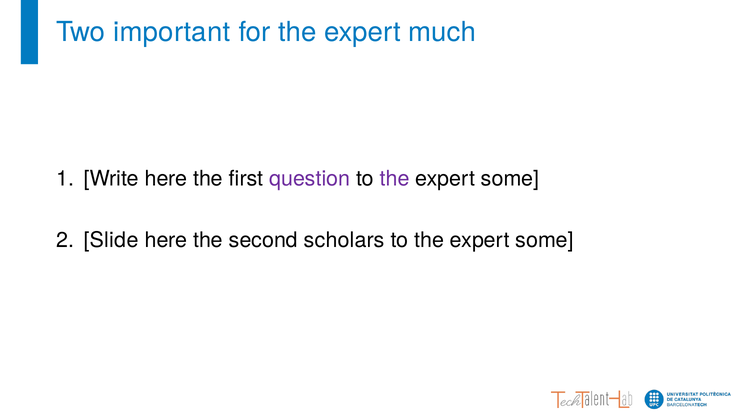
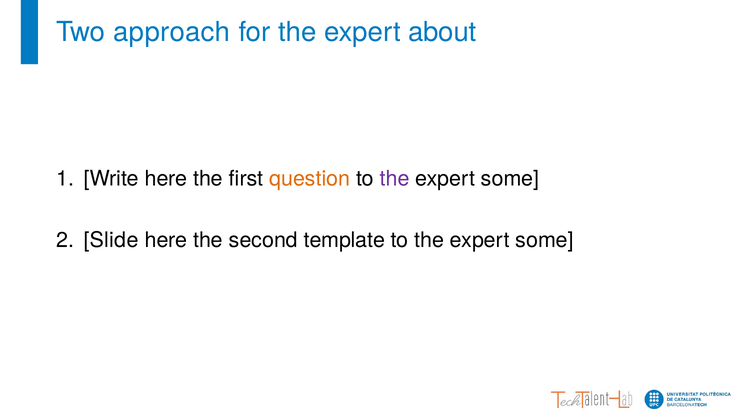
important: important -> approach (172, 32)
much: much -> about (442, 32)
question colour: purple -> orange (310, 178)
scholars: scholars -> template (344, 240)
